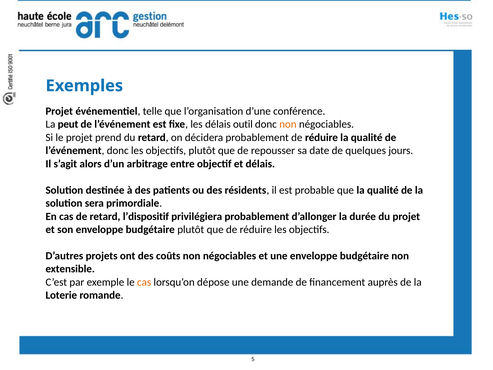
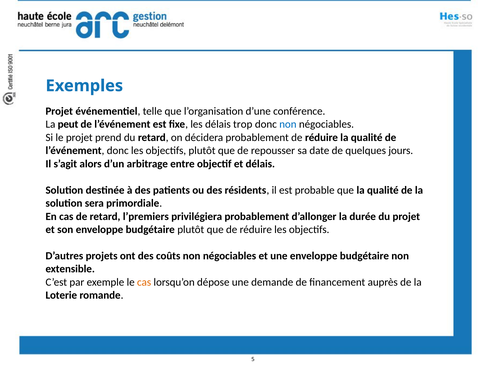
outil: outil -> trop (243, 124)
non colour: orange -> blue (288, 124)
l’dispositif: l’dispositif -> l’premiers (146, 216)
